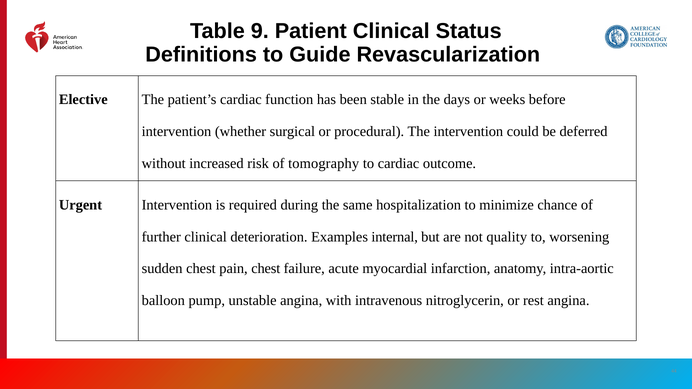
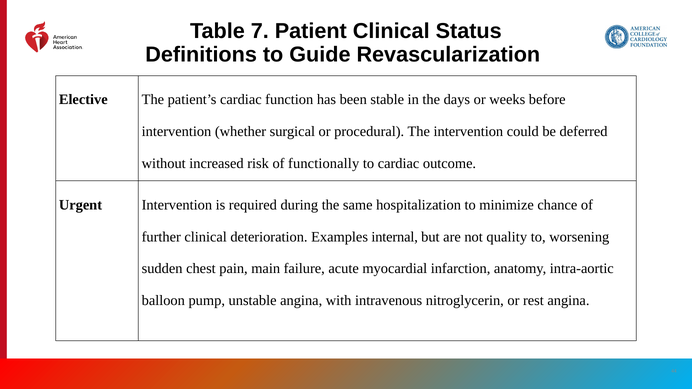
9: 9 -> 7 (260, 31)
tomography: tomography -> functionally (324, 163)
pain chest: chest -> main (266, 269)
